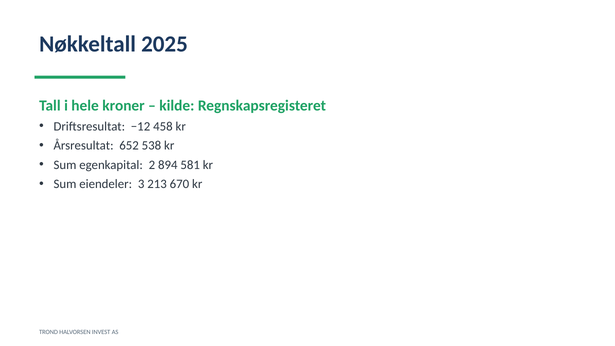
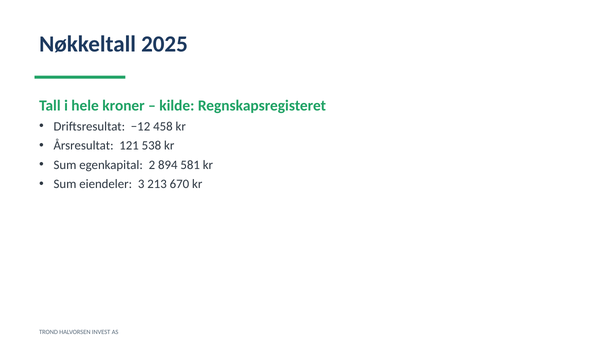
652: 652 -> 121 (129, 146)
